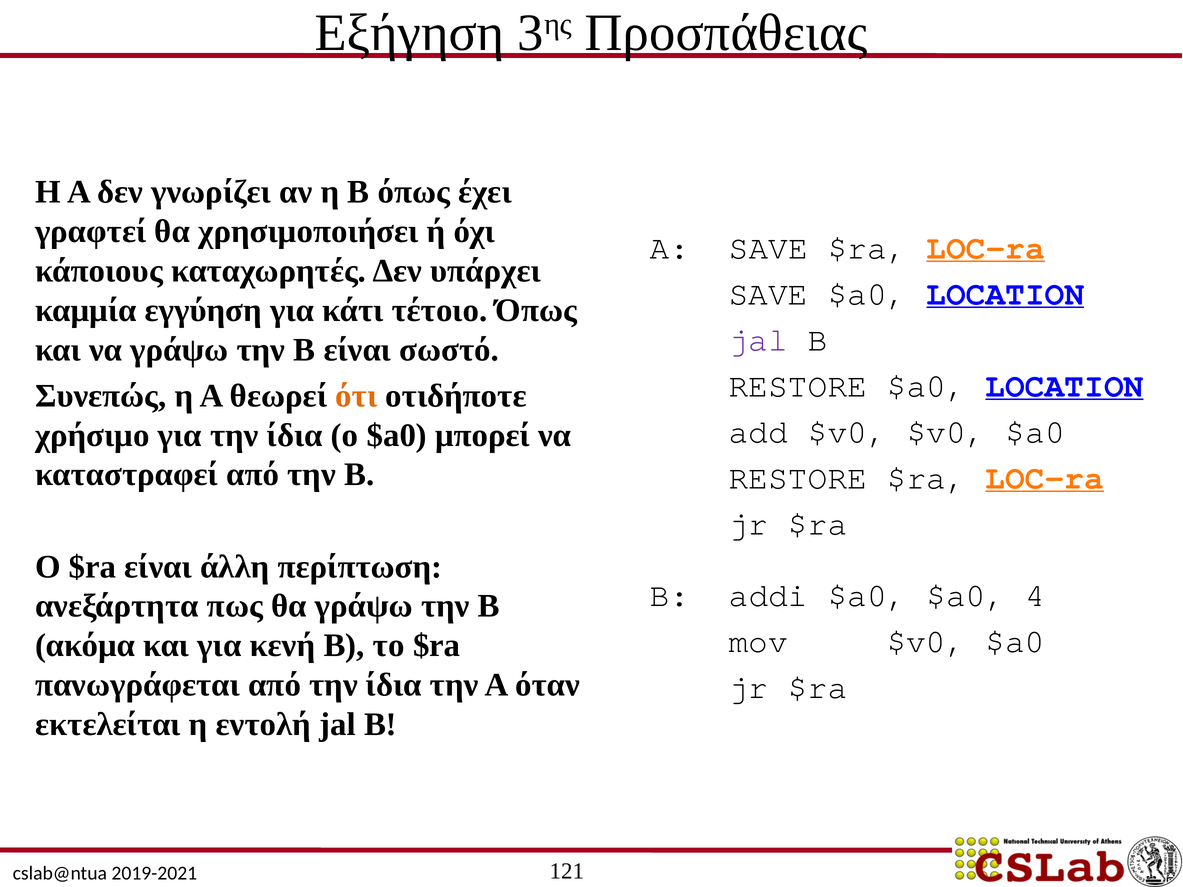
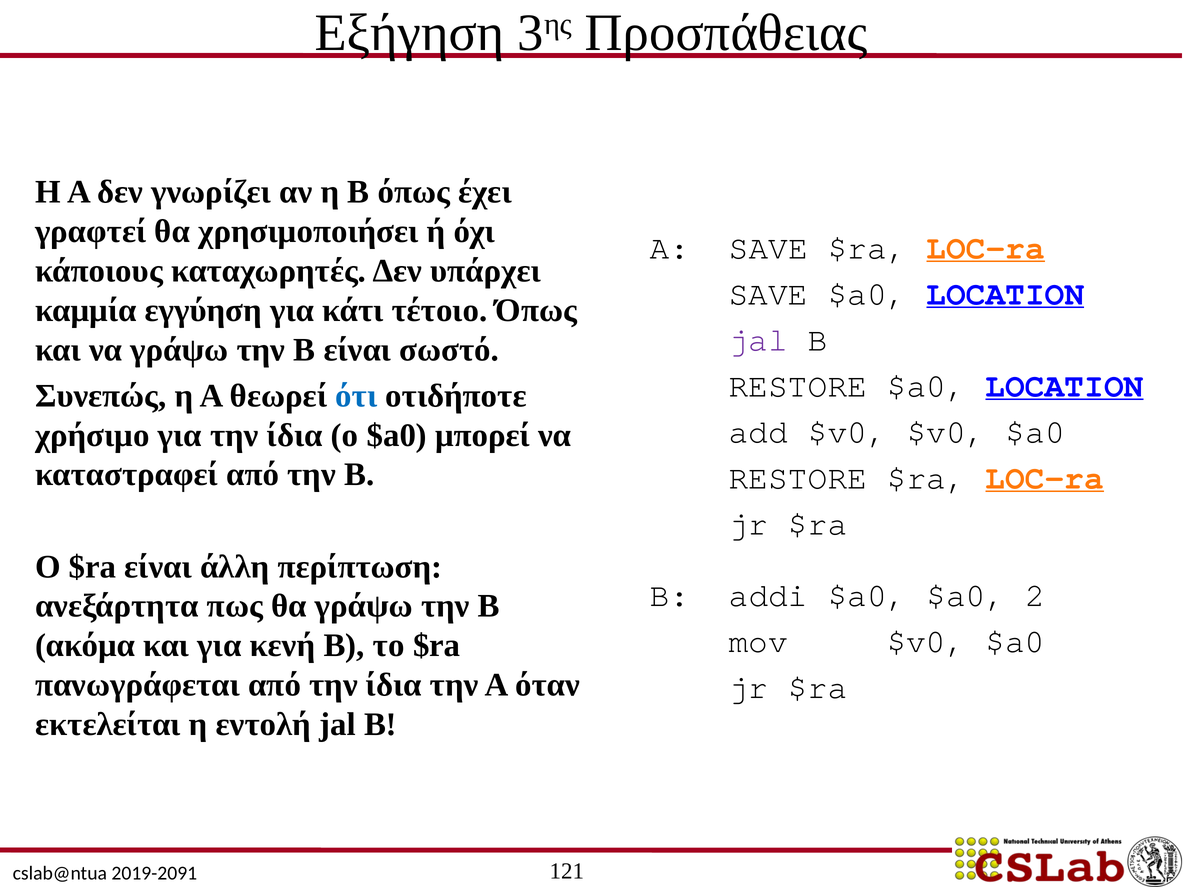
ότι colour: orange -> blue (356, 396)
4: 4 -> 2 (1035, 595)
2019-2021: 2019-2021 -> 2019-2091 (154, 874)
